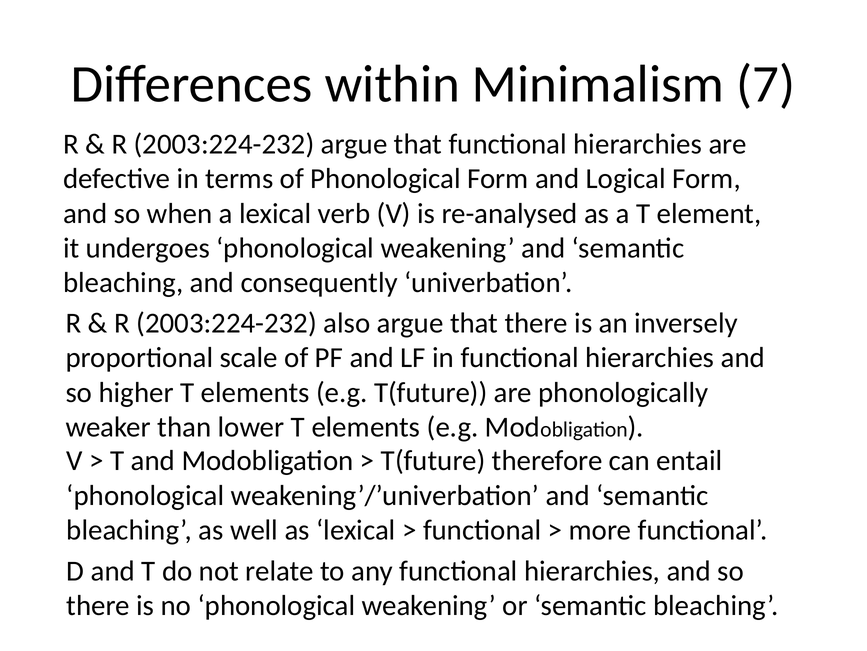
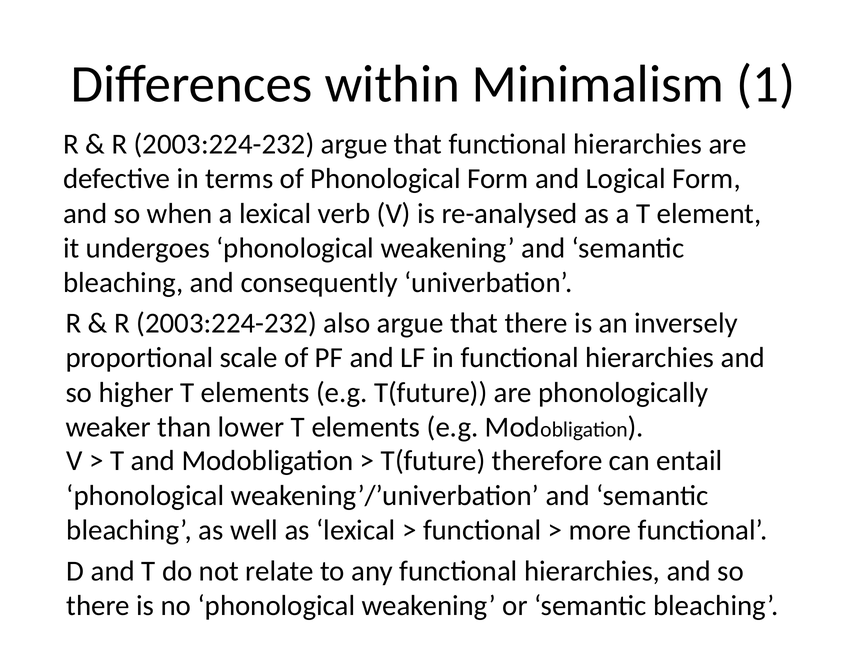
7: 7 -> 1 (766, 84)
